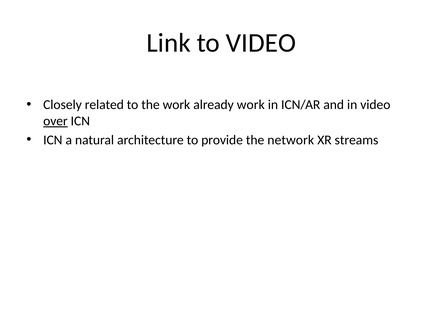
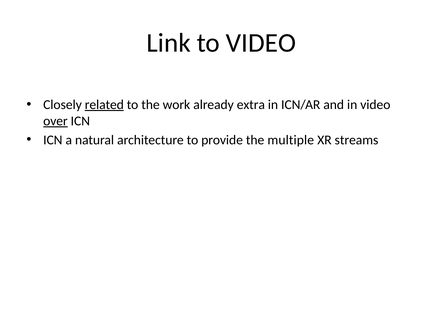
related underline: none -> present (104, 105)
already work: work -> extra (251, 105)
network: network -> multiple (291, 140)
